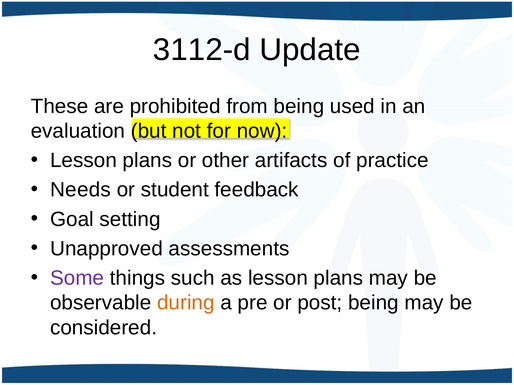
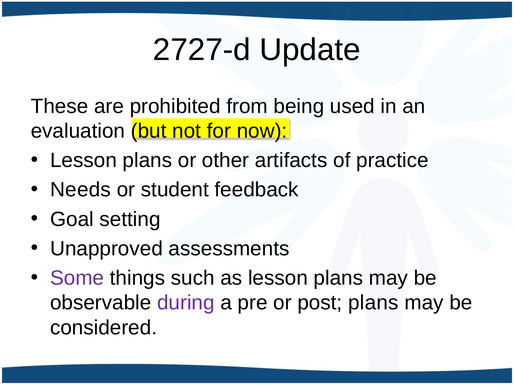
3112-d: 3112-d -> 2727-d (202, 50)
during colour: orange -> purple (186, 303)
post being: being -> plans (373, 303)
